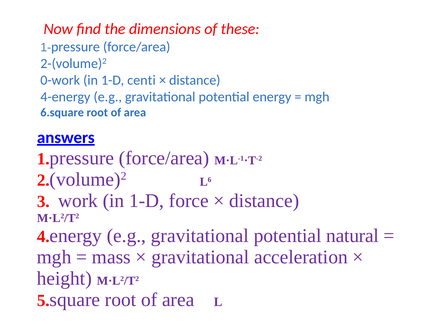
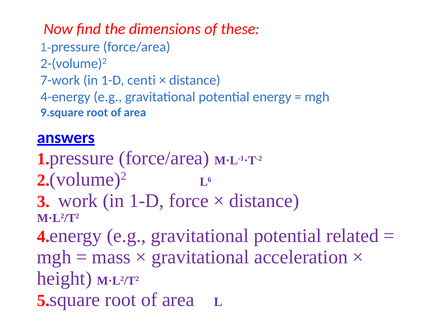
0-work: 0-work -> 7-work (60, 80)
6.square: 6.square -> 9.square (62, 112)
natural: natural -> related (353, 236)
